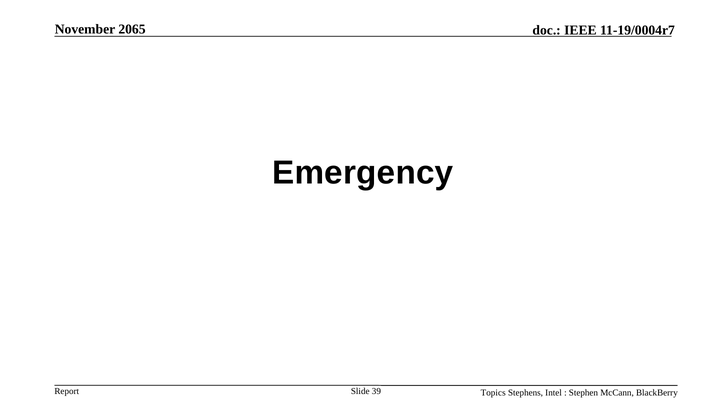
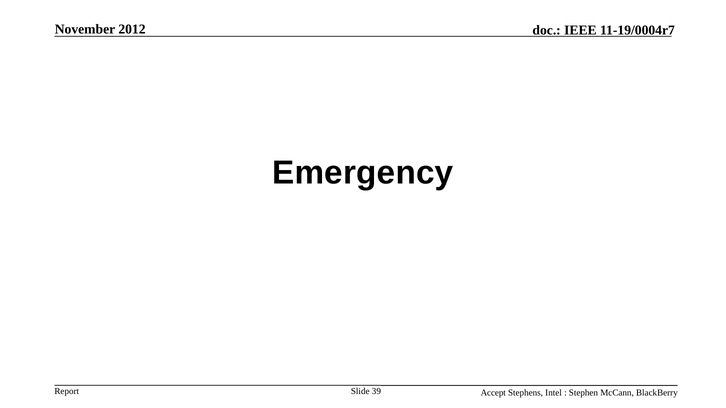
2065: 2065 -> 2012 (132, 30)
Topics: Topics -> Accept (493, 393)
